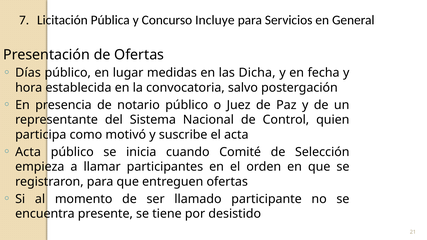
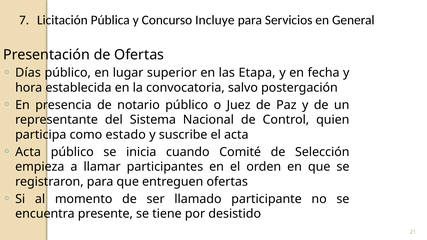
medidas: medidas -> superior (172, 73)
Dicha: Dicha -> Etapa (257, 73)
motivó: motivó -> estado (126, 135)
